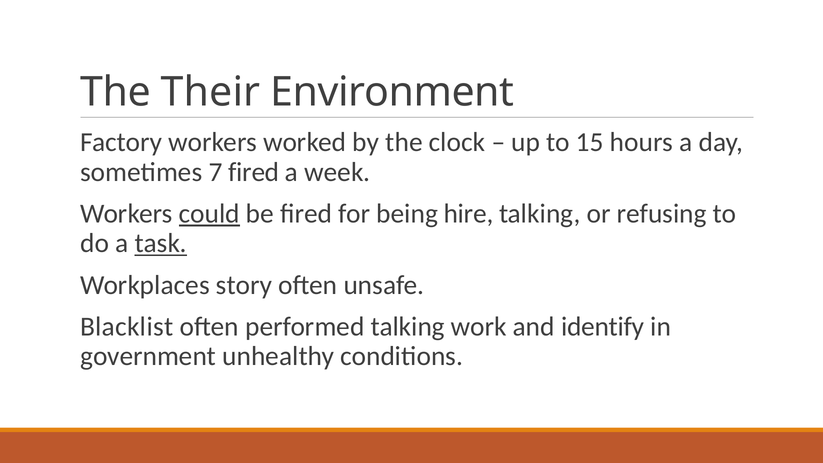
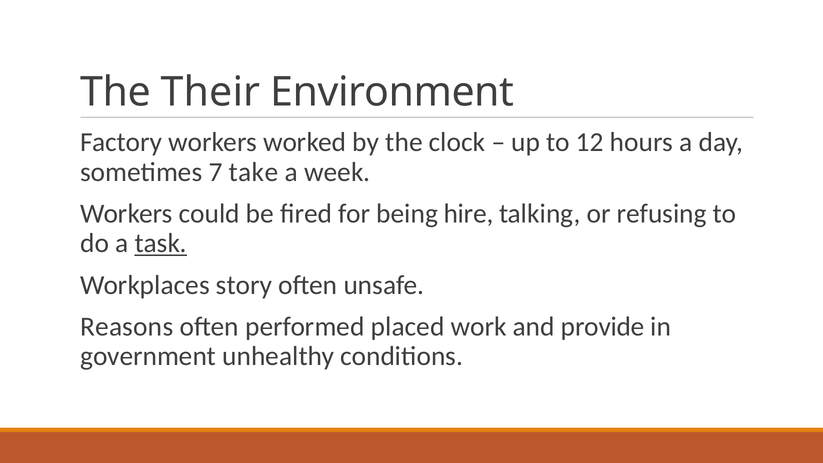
15: 15 -> 12 (590, 142)
7 fired: fired -> take (254, 172)
could underline: present -> none (209, 214)
Blacklist: Blacklist -> Reasons (127, 327)
performed talking: talking -> placed (408, 327)
identify: identify -> provide (603, 327)
